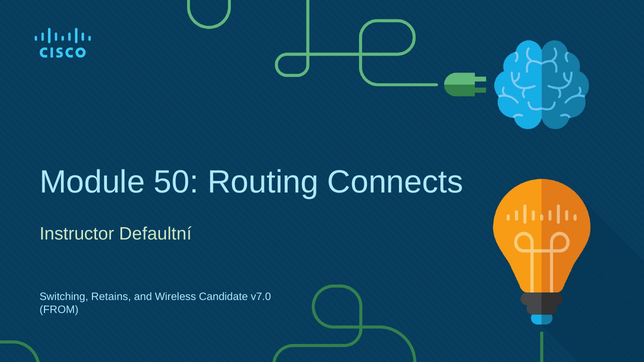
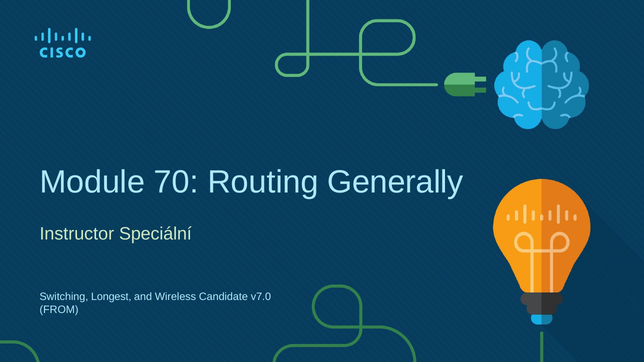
50: 50 -> 70 (176, 182)
Connects: Connects -> Generally (395, 182)
Defaultní: Defaultní -> Speciální (155, 234)
Retains: Retains -> Longest (111, 297)
